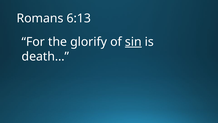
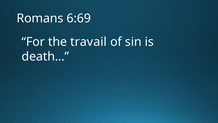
6:13: 6:13 -> 6:69 (79, 18)
glorify: glorify -> travail (89, 42)
sin underline: present -> none (133, 42)
